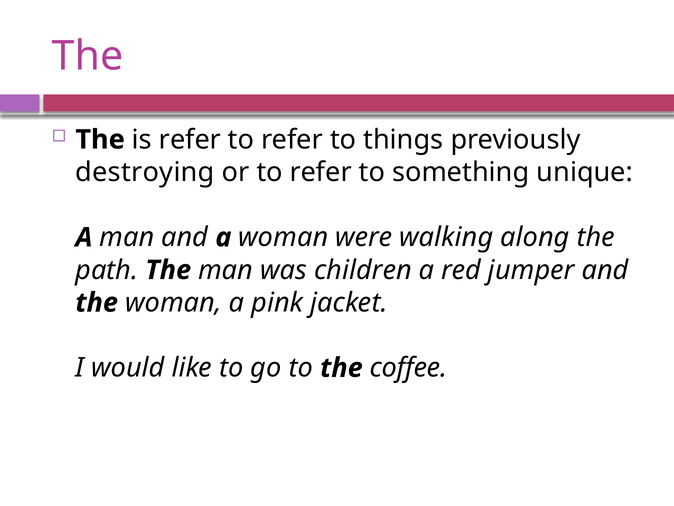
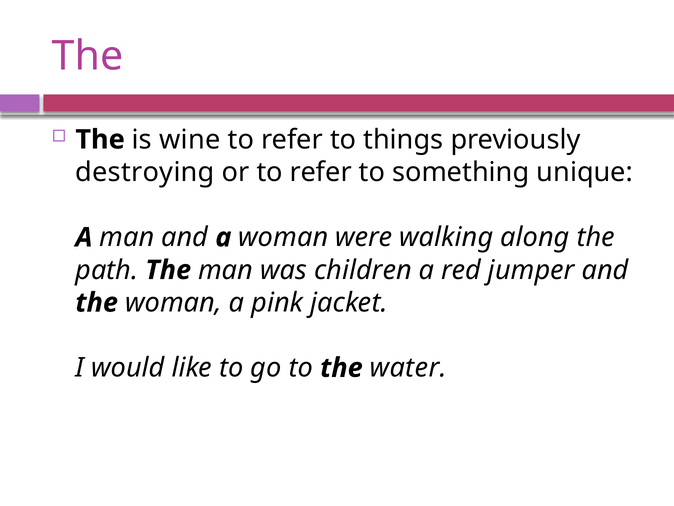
is refer: refer -> wine (190, 139)
coffee: coffee -> water (408, 368)
